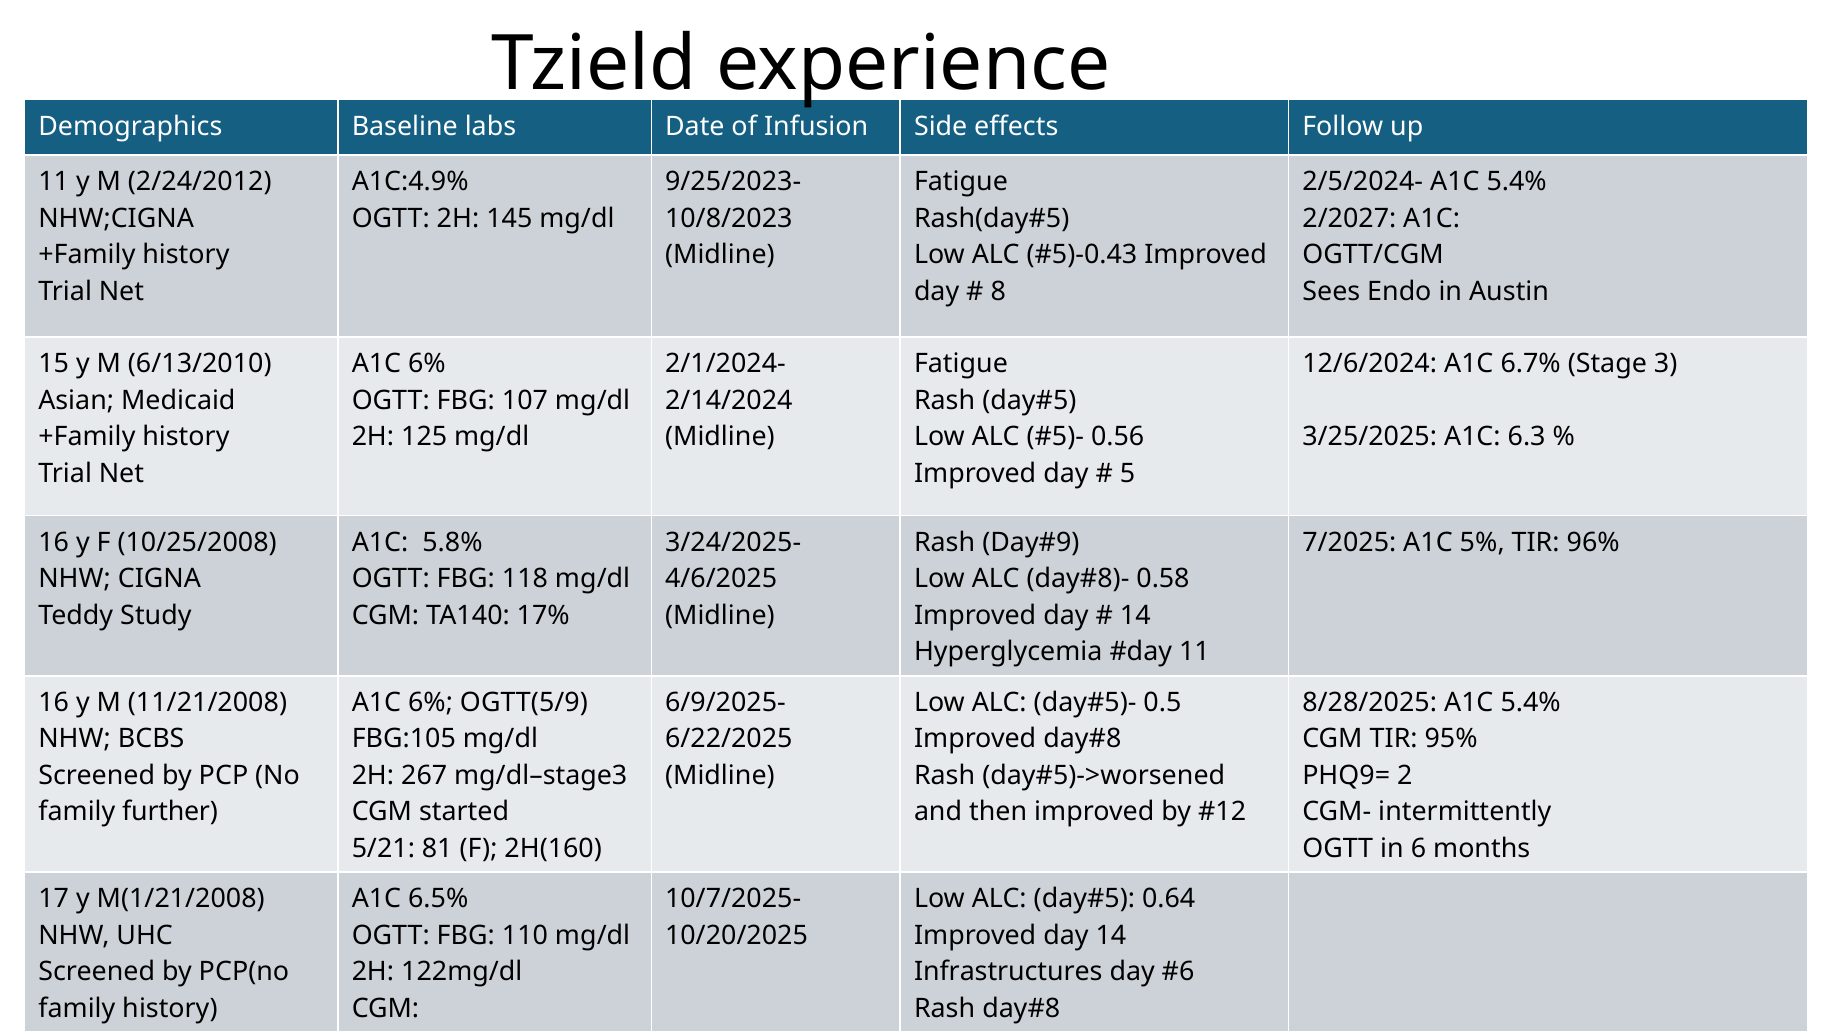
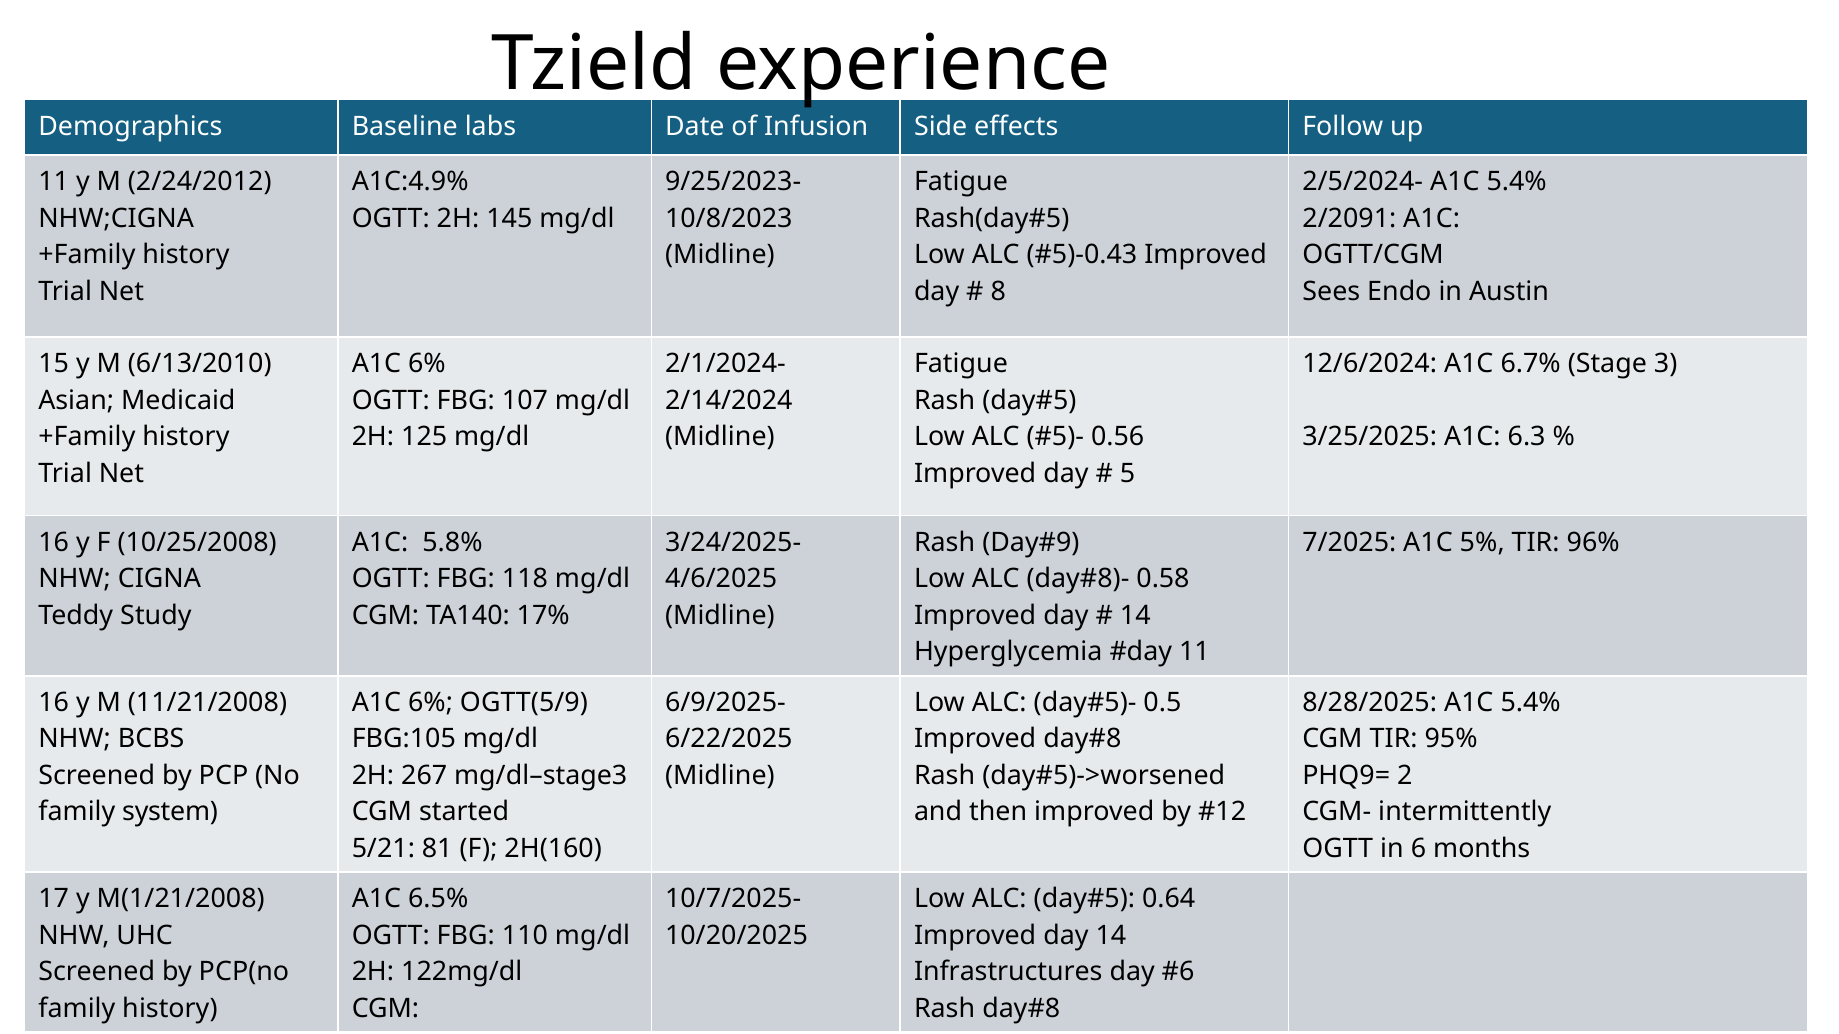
2/2027: 2/2027 -> 2/2091 (1349, 219)
further: further -> system (170, 812)
